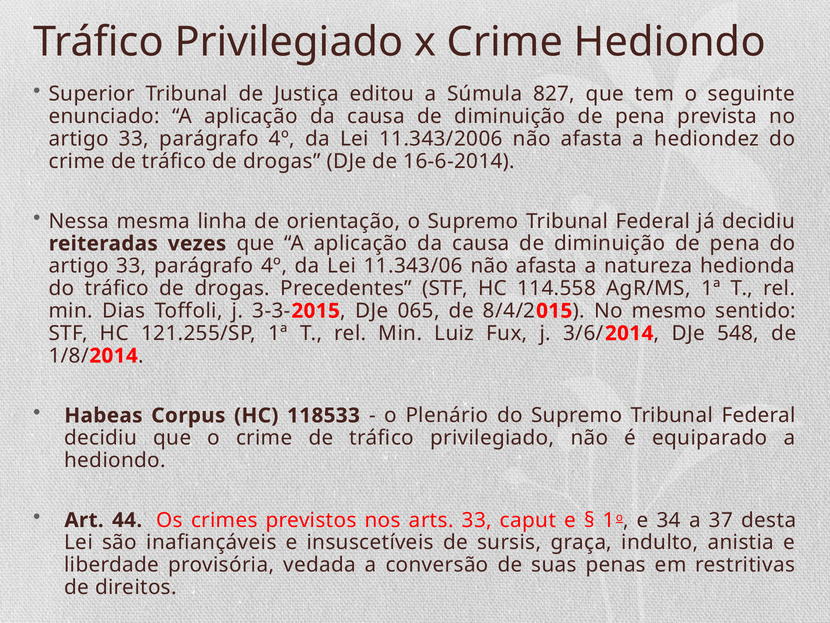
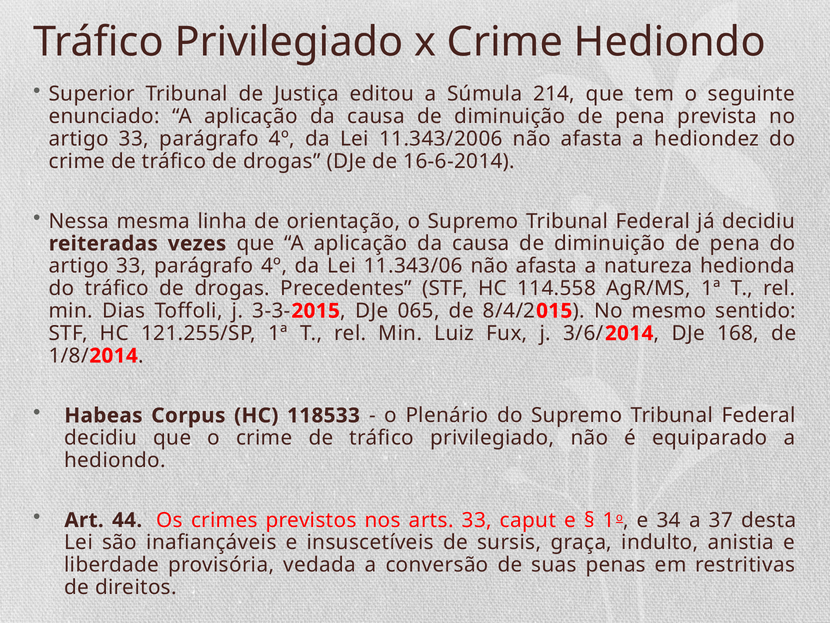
827: 827 -> 214 (554, 94)
548: 548 -> 168 (738, 333)
